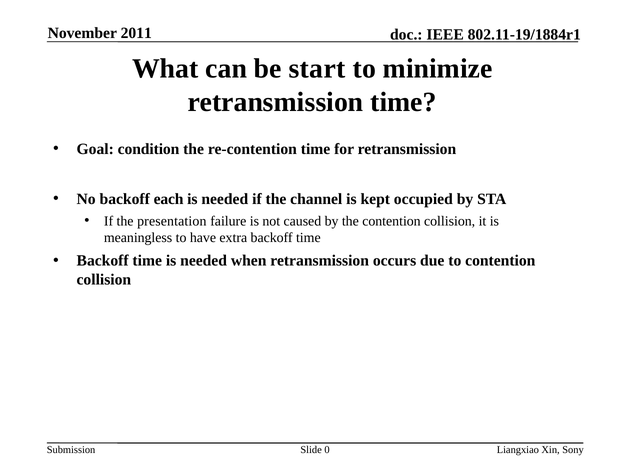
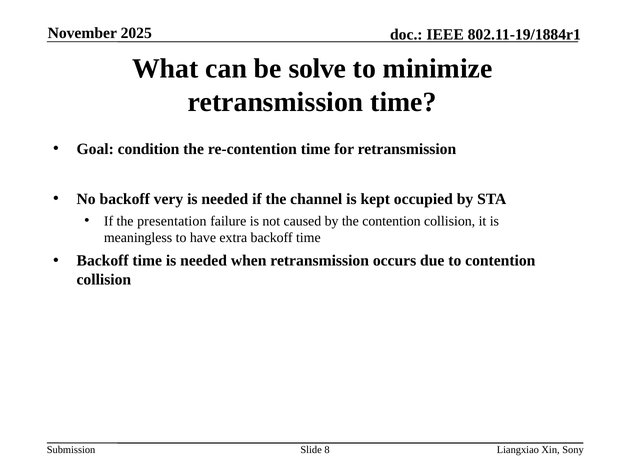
2011: 2011 -> 2025 (136, 33)
start: start -> solve (317, 69)
each: each -> very (168, 199)
0: 0 -> 8 (327, 450)
